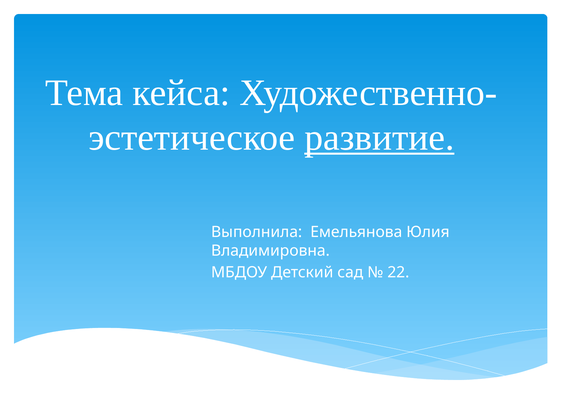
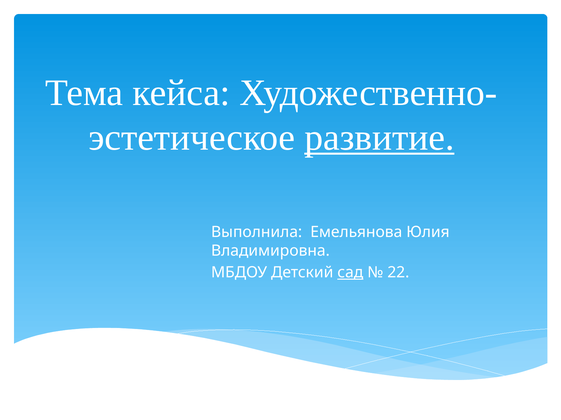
сад underline: none -> present (350, 273)
